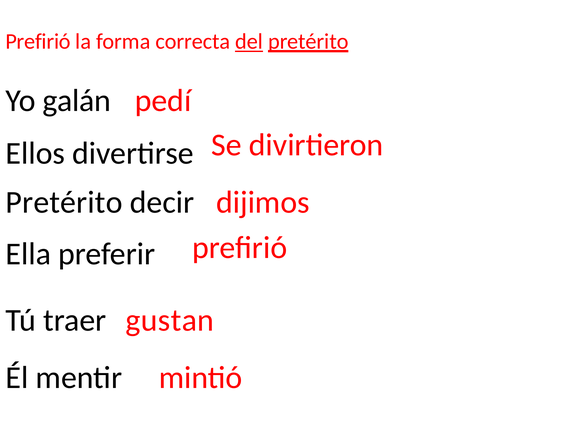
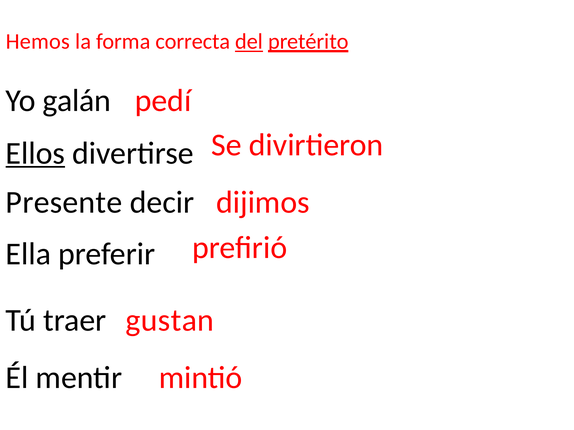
Prefirió: Prefirió -> Hemos (38, 42)
Ellos underline: none -> present (35, 153)
Pretérito: Pretérito -> Presente (64, 202)
